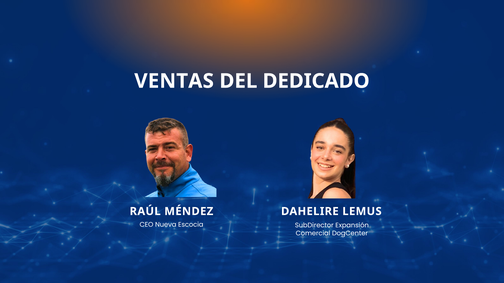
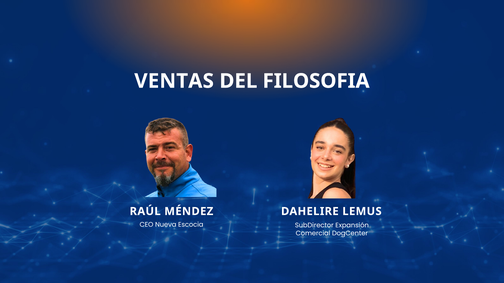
DEDICADO: DEDICADO -> FILOSOFIA (316, 81)
